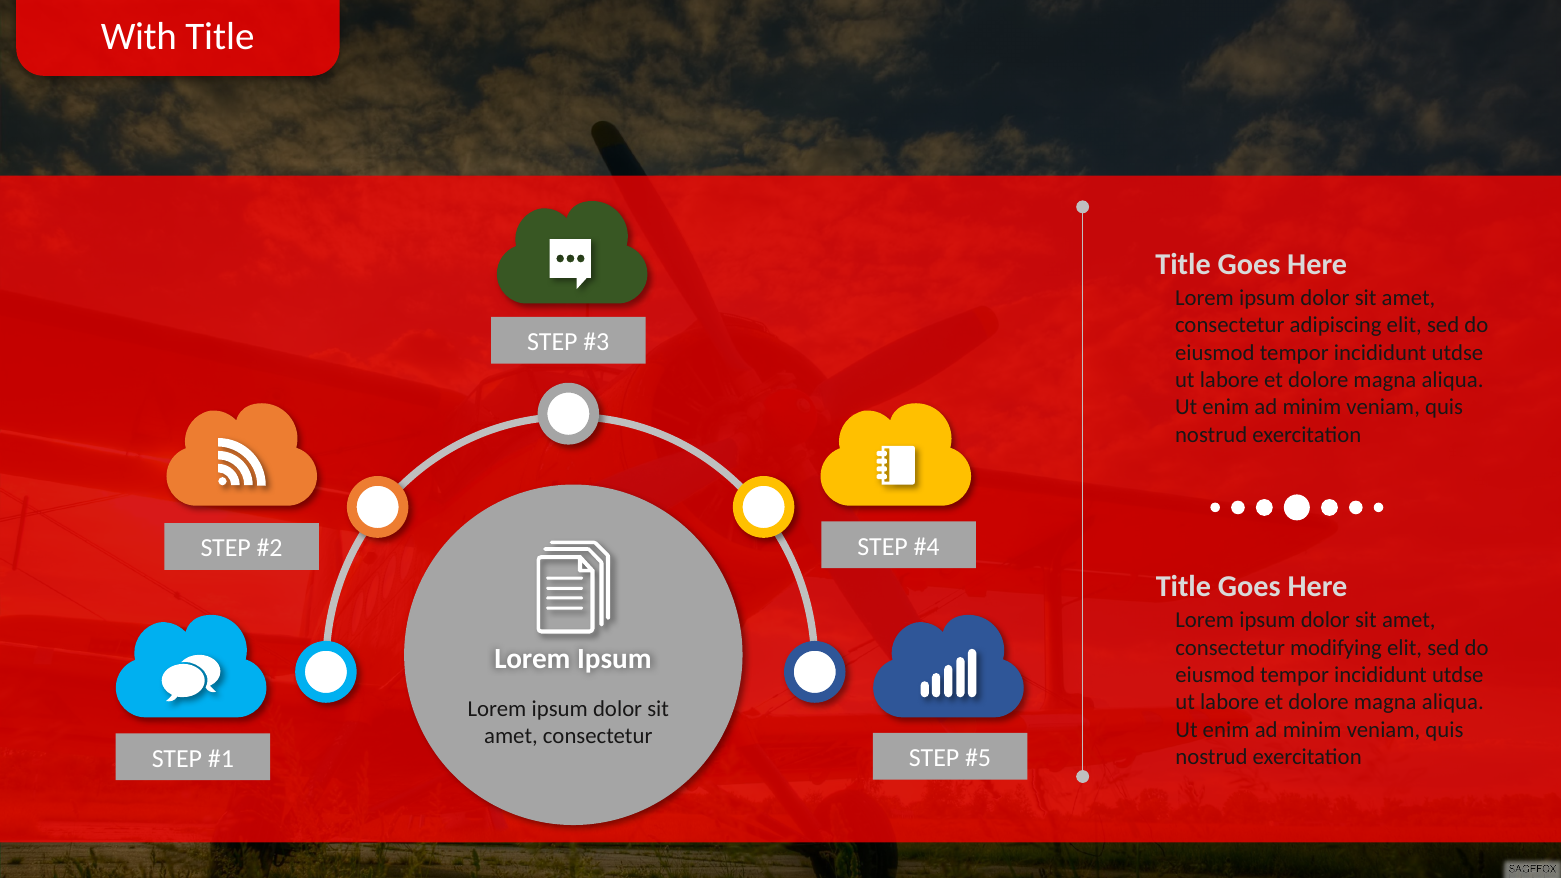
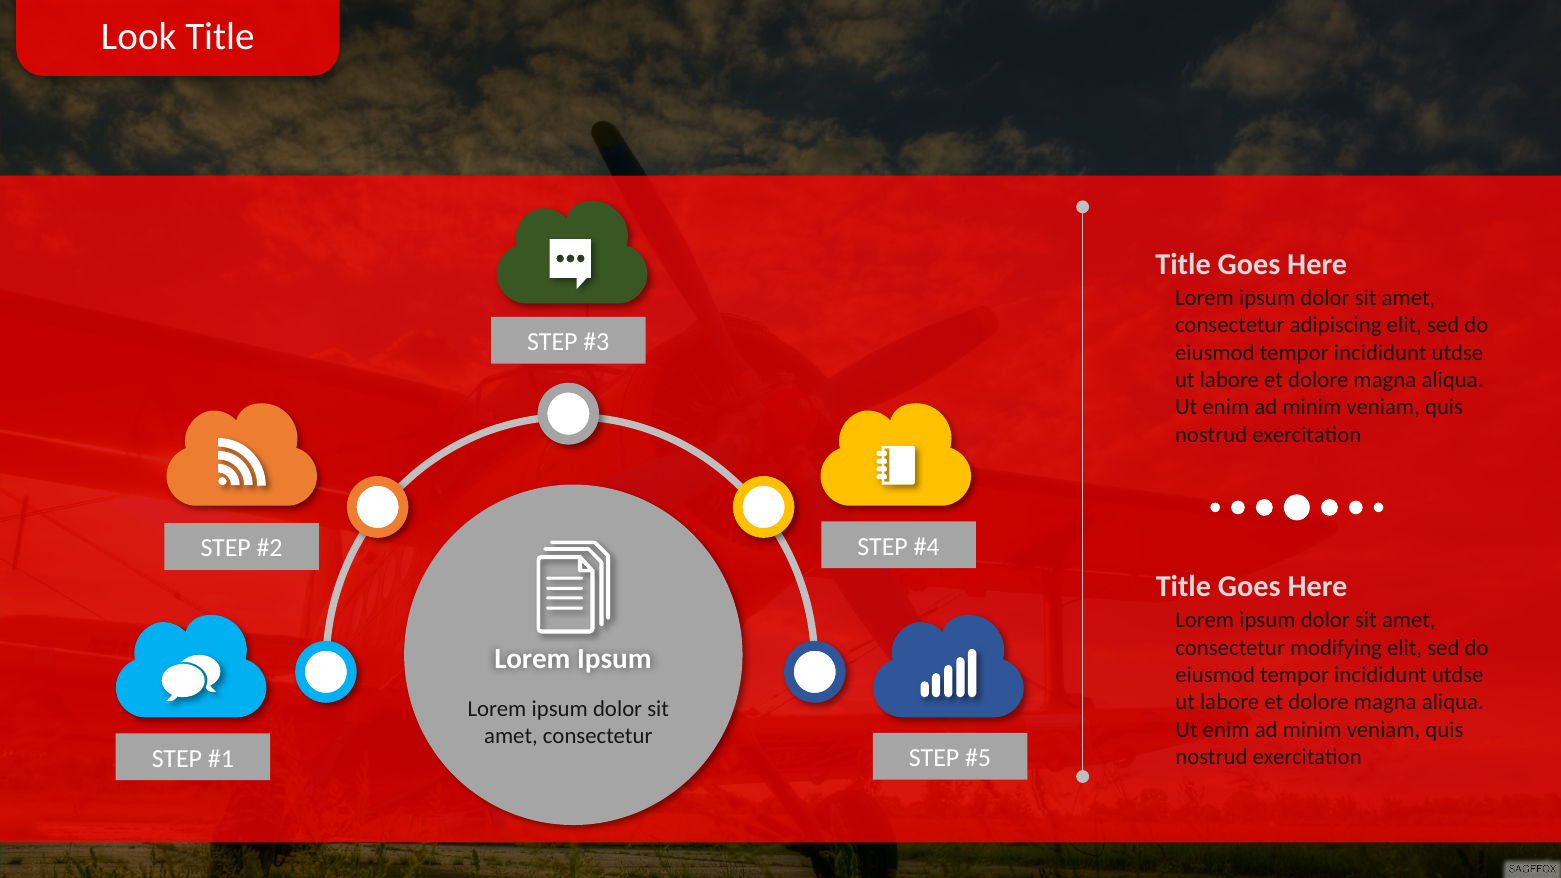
With: With -> Look (139, 37)
